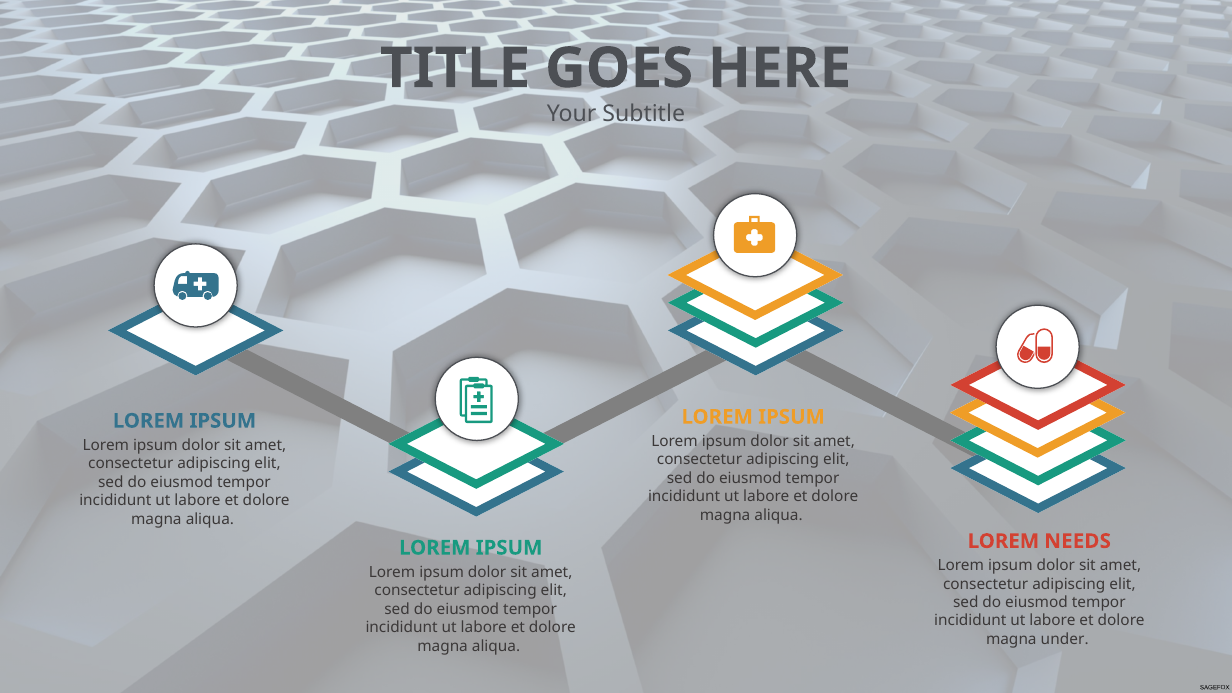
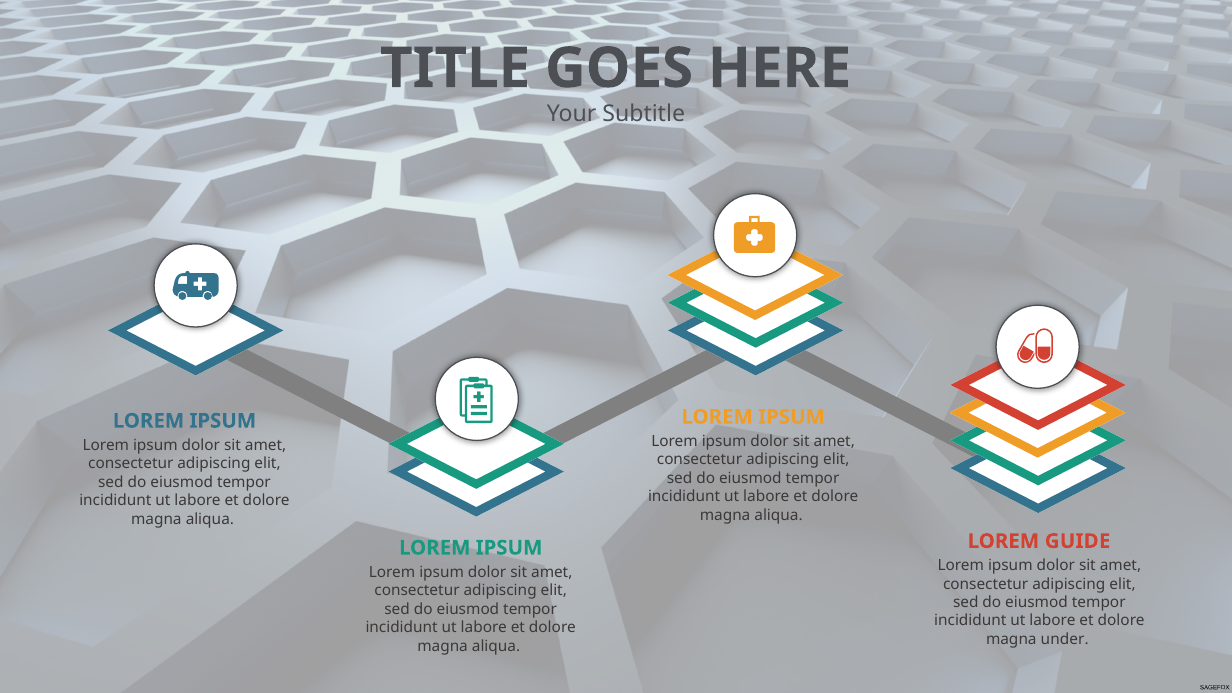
NEEDS: NEEDS -> GUIDE (1078, 541)
